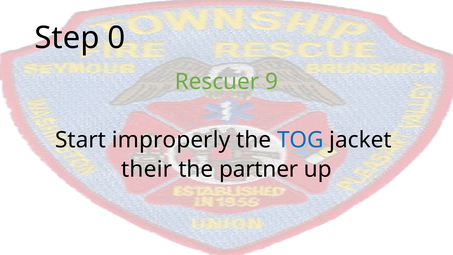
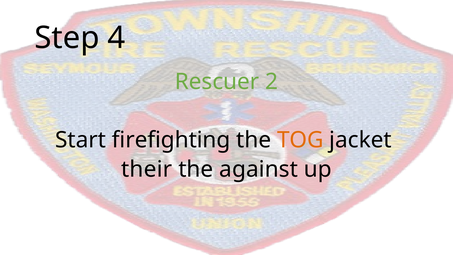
0: 0 -> 4 (116, 38)
9: 9 -> 2 (272, 82)
improperly: improperly -> firefighting (171, 140)
TOG colour: blue -> orange (300, 140)
partner: partner -> against (259, 169)
